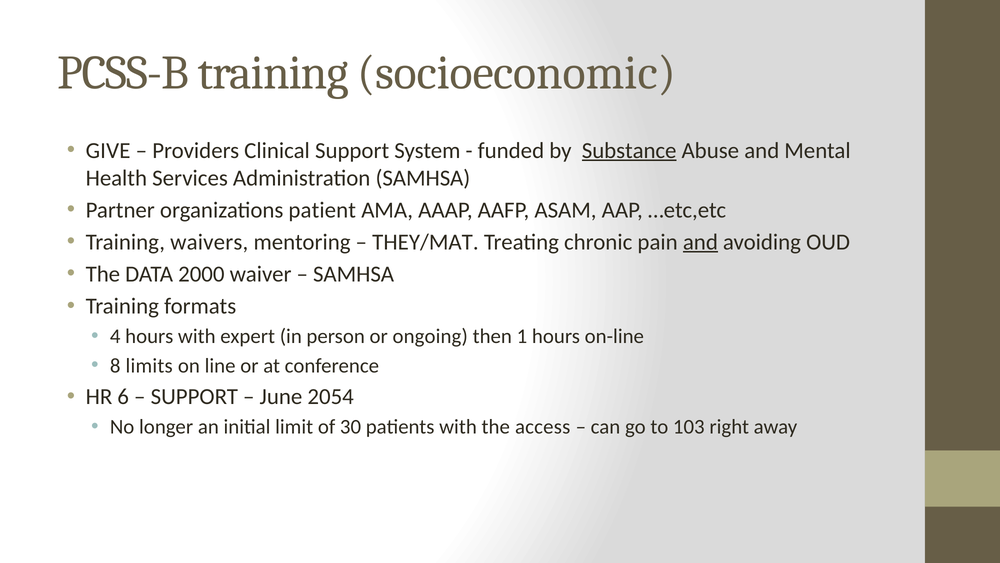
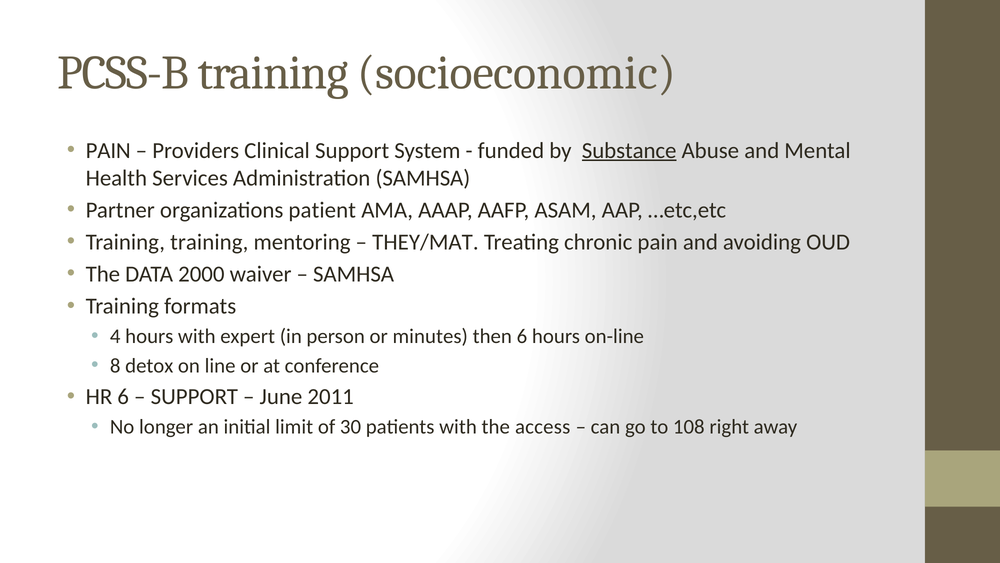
GIVE: GIVE -> PAIN (108, 150)
Training waivers: waivers -> training (209, 242)
and underline: present -> none (700, 242)
ongoing: ongoing -> minutes (430, 336)
then 1: 1 -> 6 (522, 336)
limits: limits -> detox (149, 365)
2054: 2054 -> 2011 (331, 396)
103: 103 -> 108 (689, 427)
